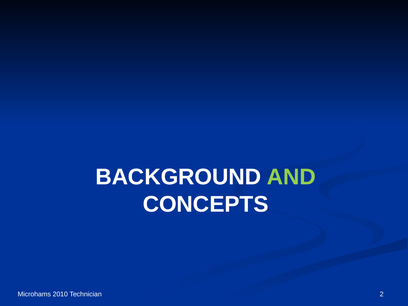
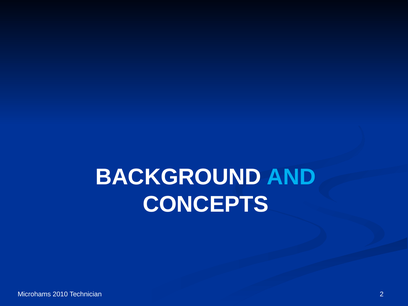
AND colour: light green -> light blue (291, 177)
